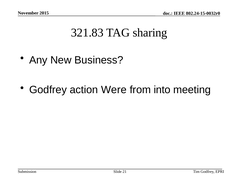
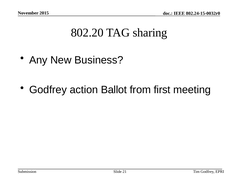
321.83: 321.83 -> 802.20 (87, 33)
Were: Were -> Ballot (114, 90)
into: into -> first (162, 90)
